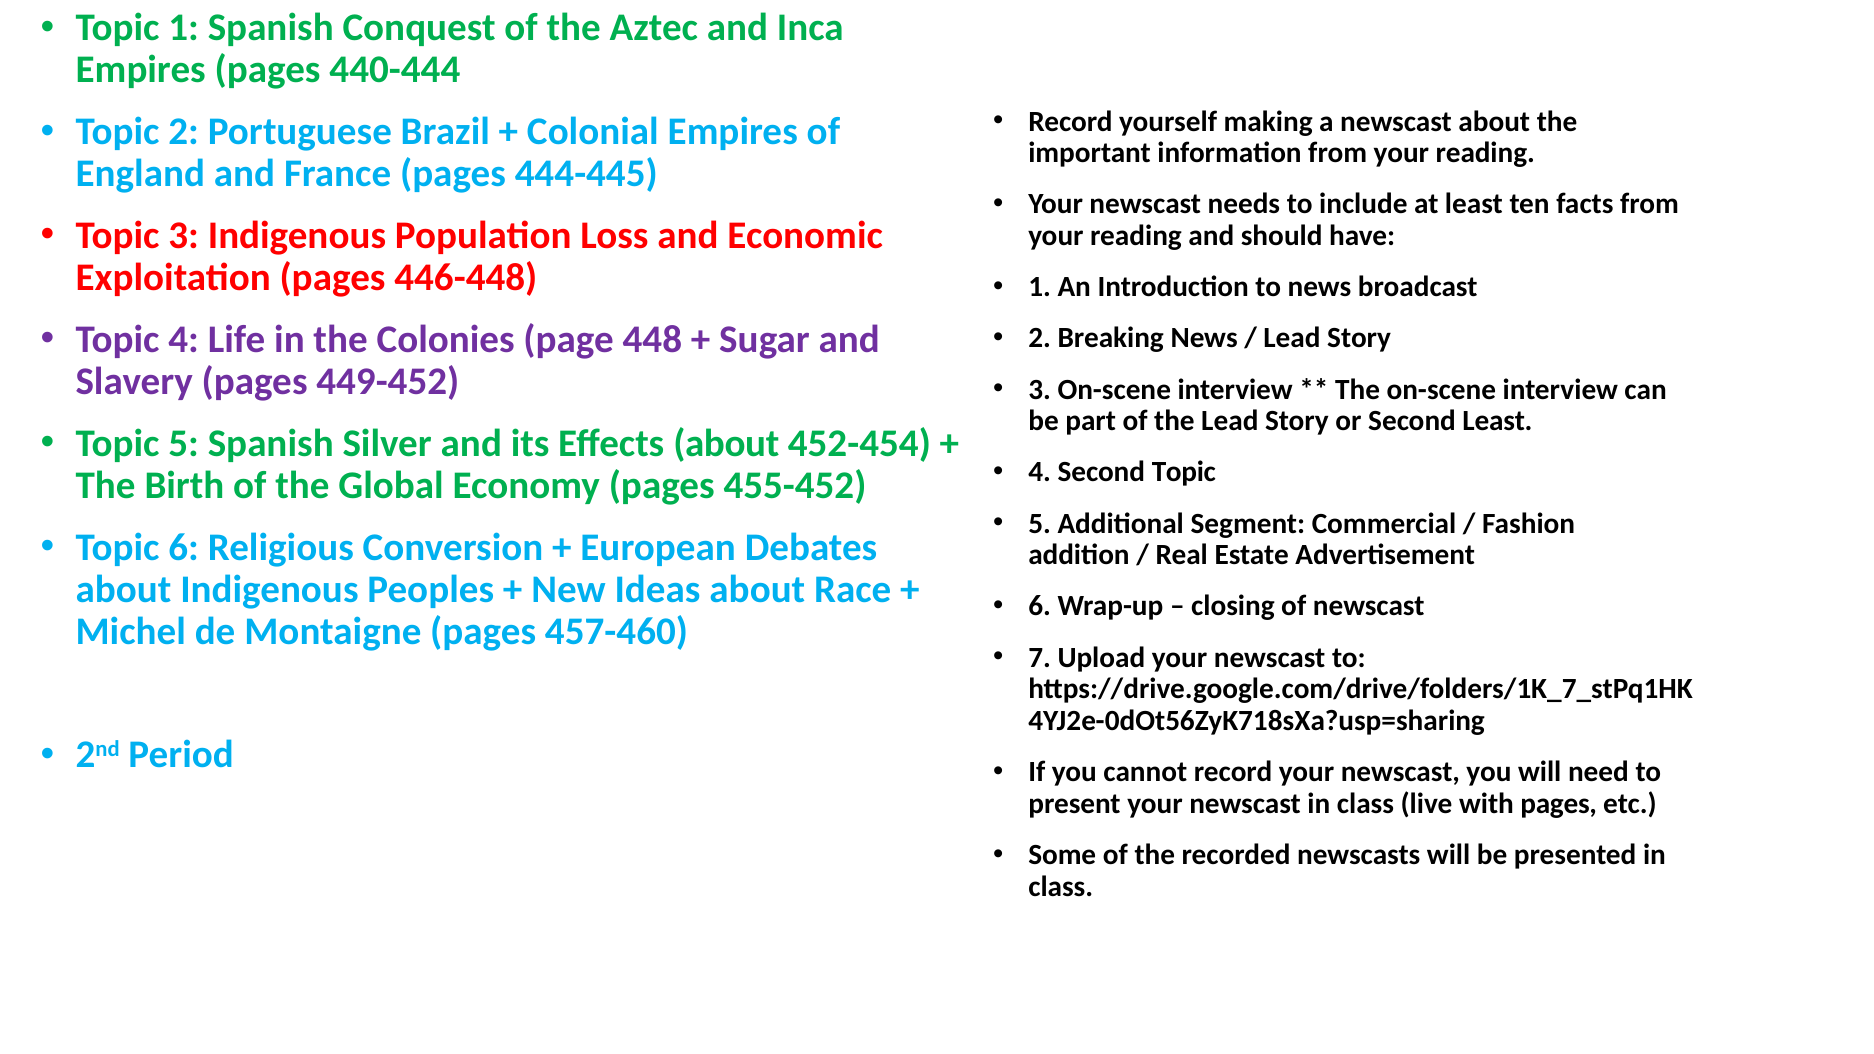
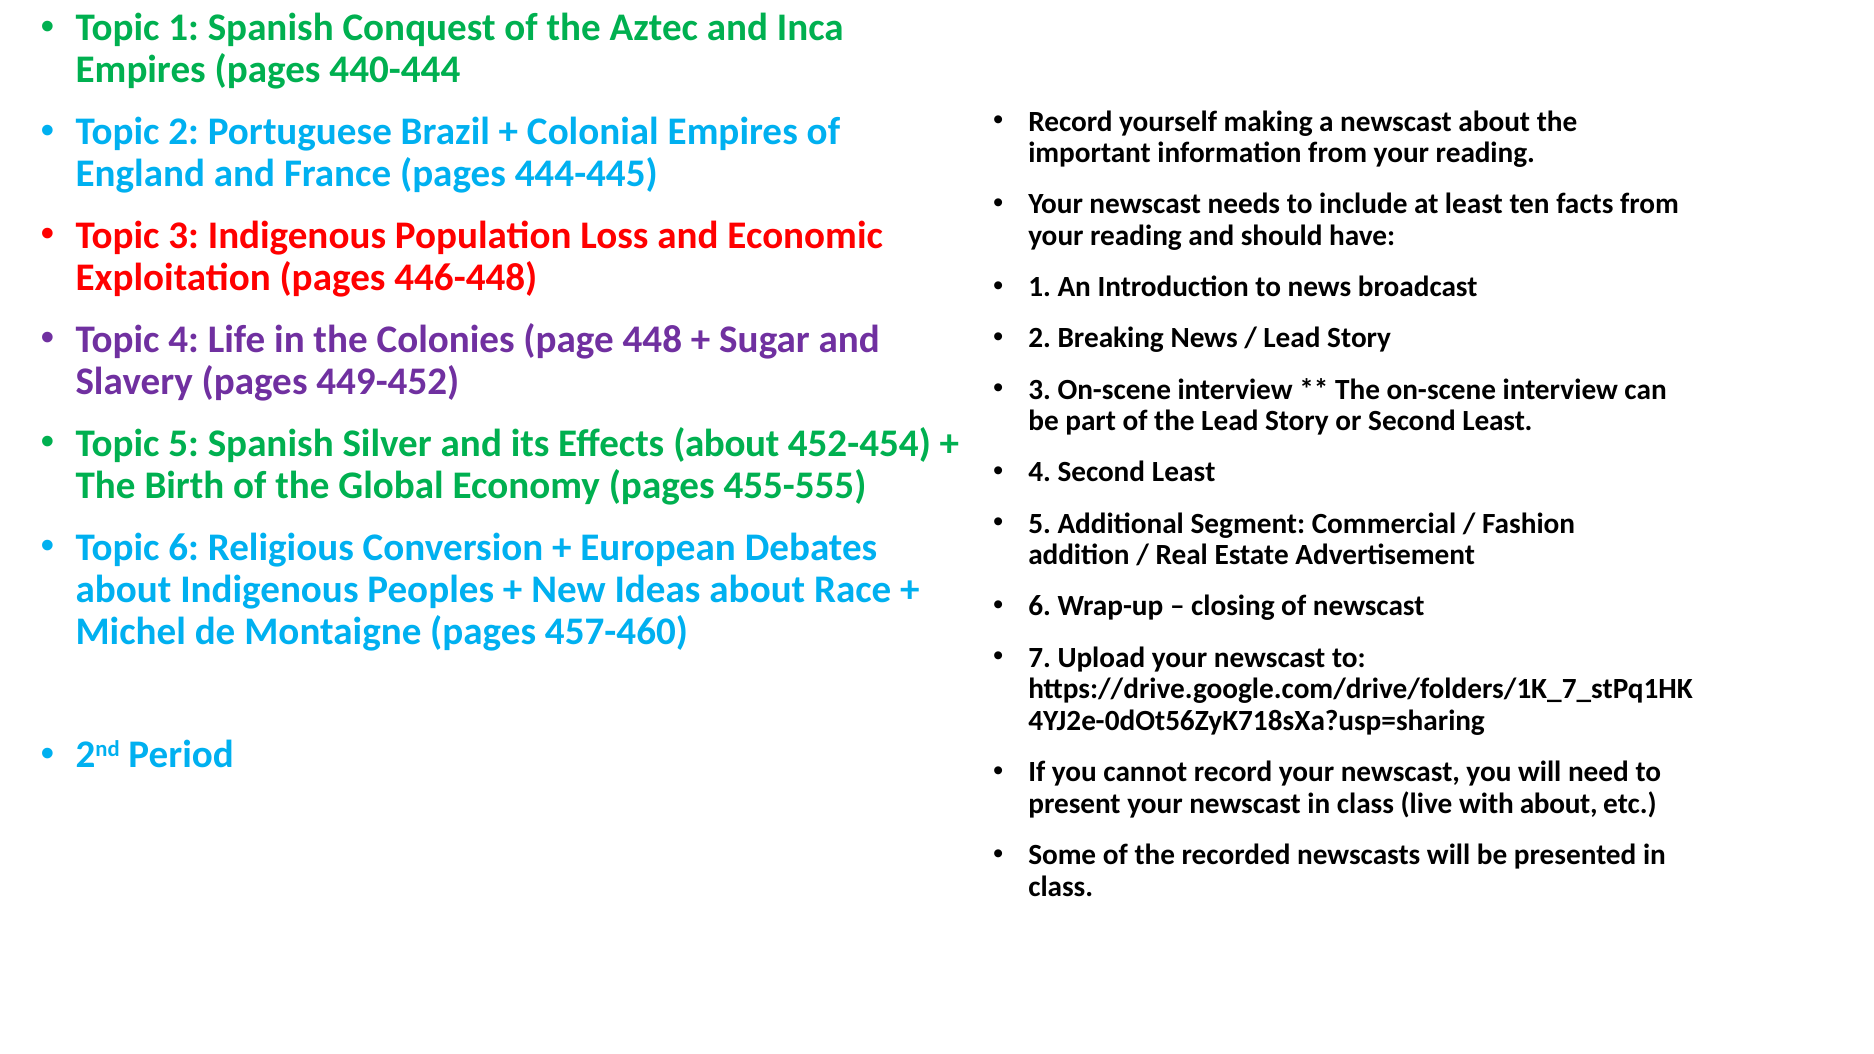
4 Second Topic: Topic -> Least (1184, 472)
455-452: 455-452 -> 455-555 (795, 486)
with pages: pages -> about (1559, 804)
